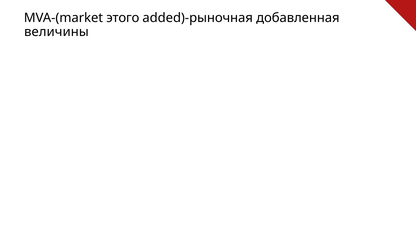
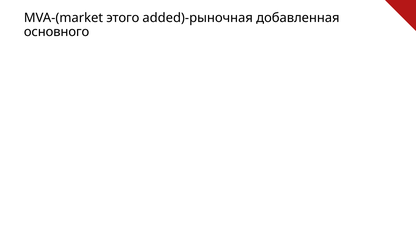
величины: величины -> основного (57, 32)
